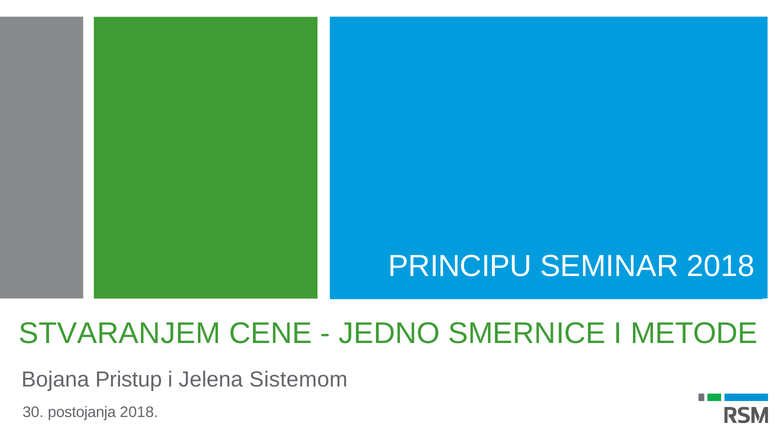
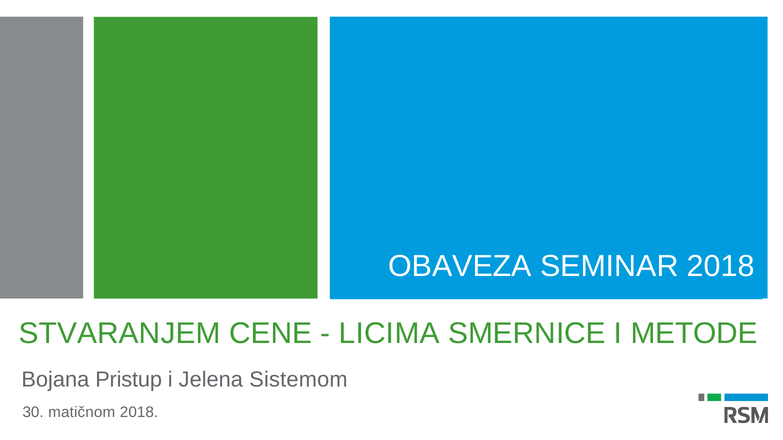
PRINCIPU: PRINCIPU -> OBAVEZA (460, 266)
JEDNO: JEDNO -> LICIMA (389, 334)
postojanja: postojanja -> matičnom (82, 413)
